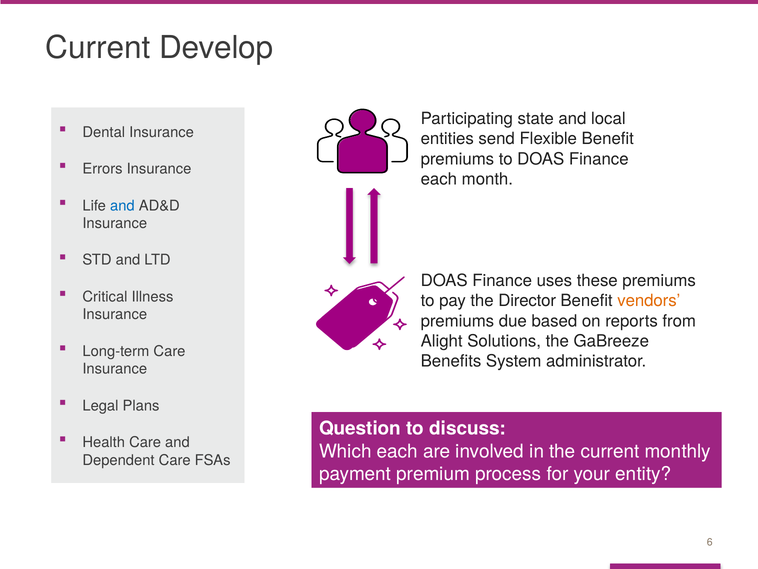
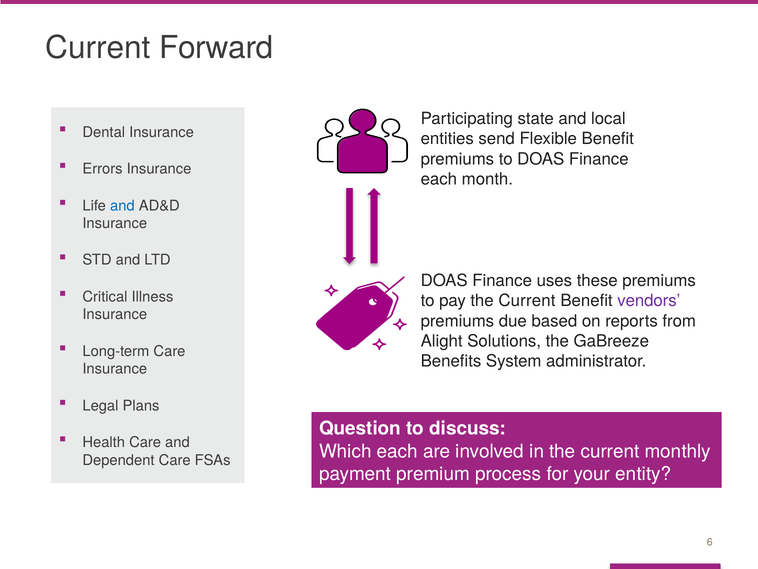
Develop: Develop -> Forward (216, 48)
pay the Director: Director -> Current (527, 301)
vendors colour: orange -> purple (649, 301)
